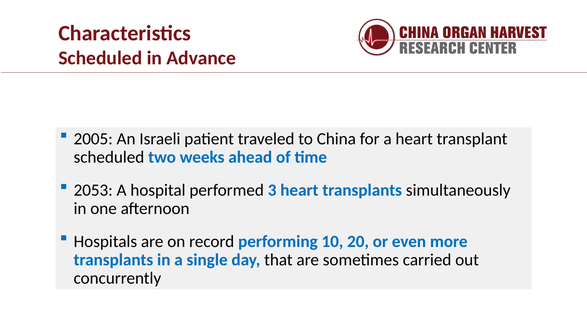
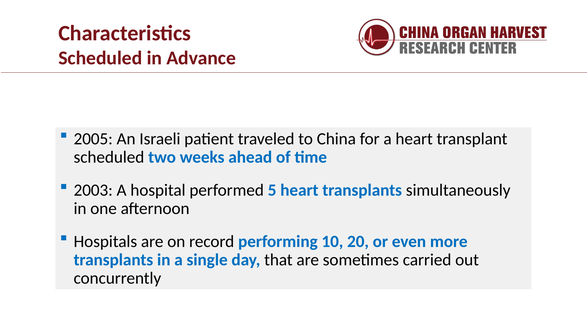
2053: 2053 -> 2003 (93, 190)
3: 3 -> 5 (272, 190)
